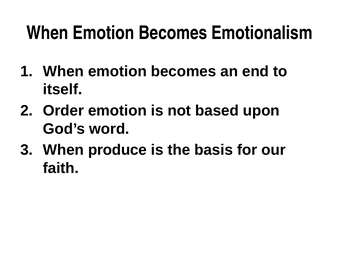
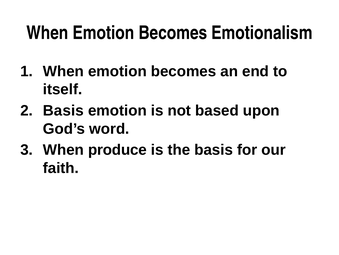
Order: Order -> Basis (63, 110)
